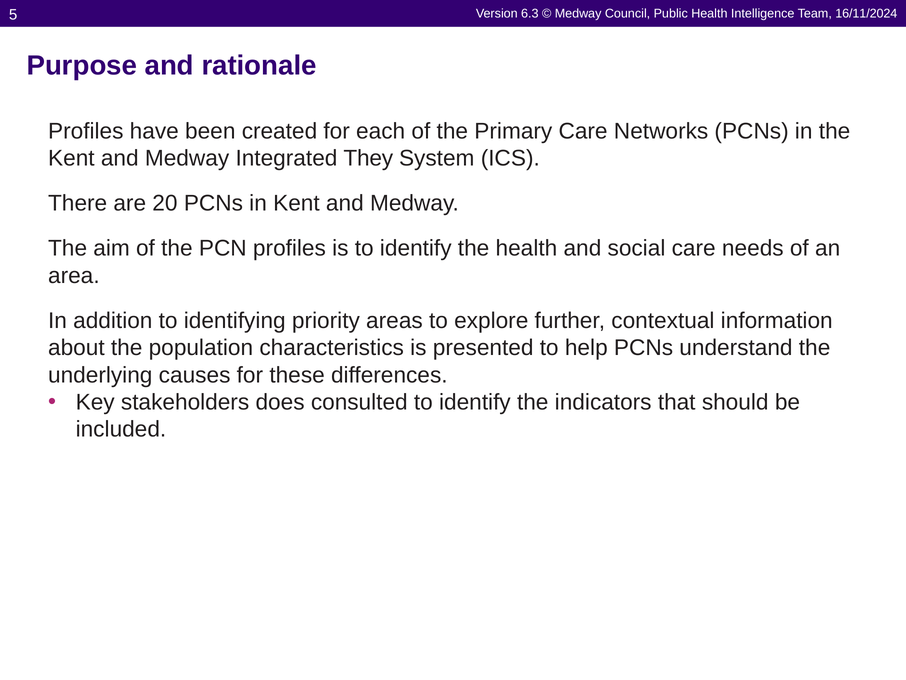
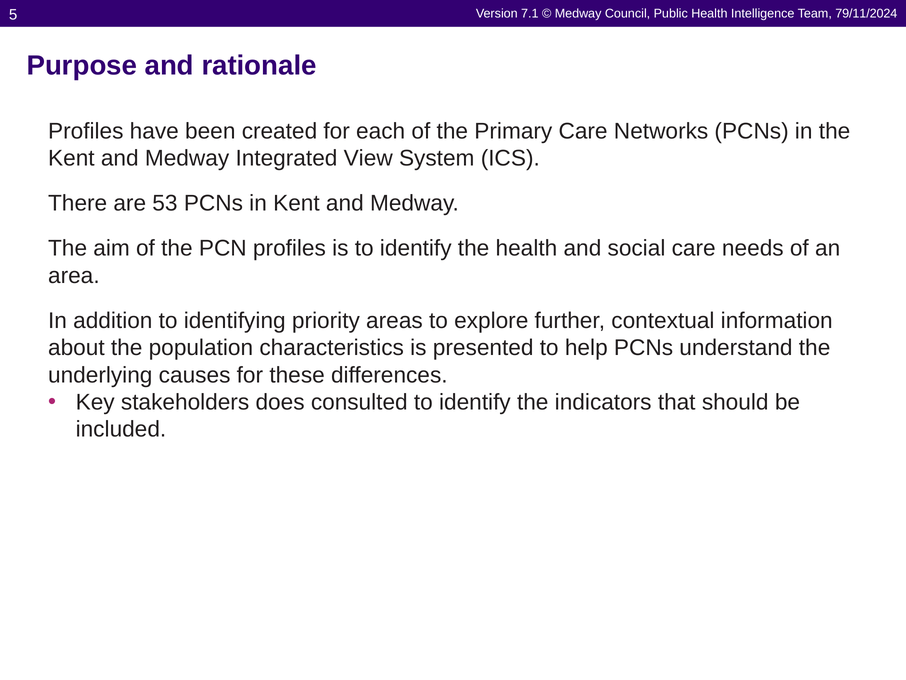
6.3: 6.3 -> 7.1 (530, 14)
16/11/2024: 16/11/2024 -> 79/11/2024 (866, 14)
They: They -> View (368, 158)
20: 20 -> 53 (165, 203)
